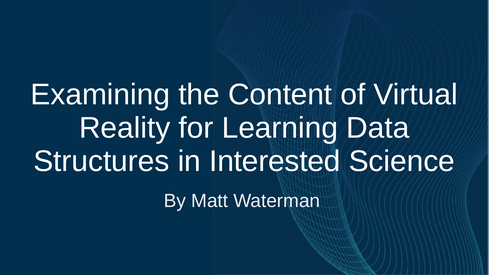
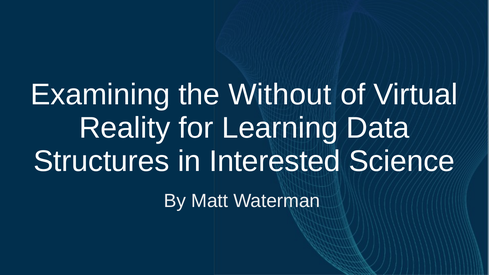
Content: Content -> Without (280, 95)
